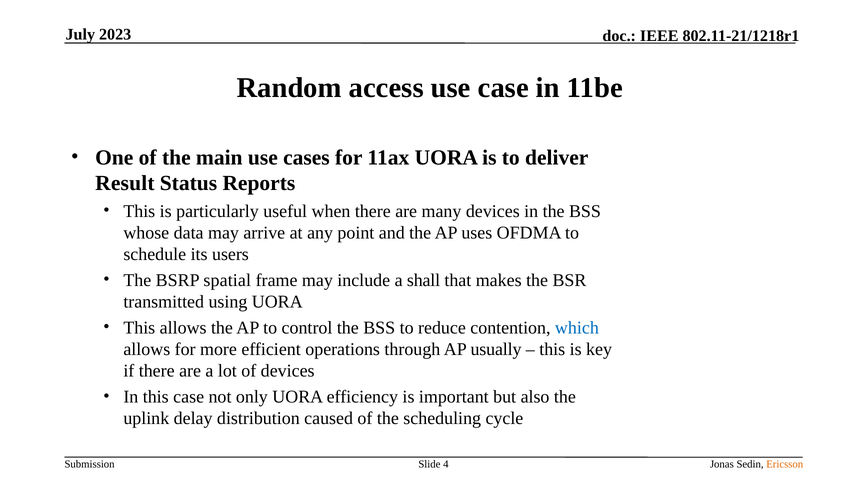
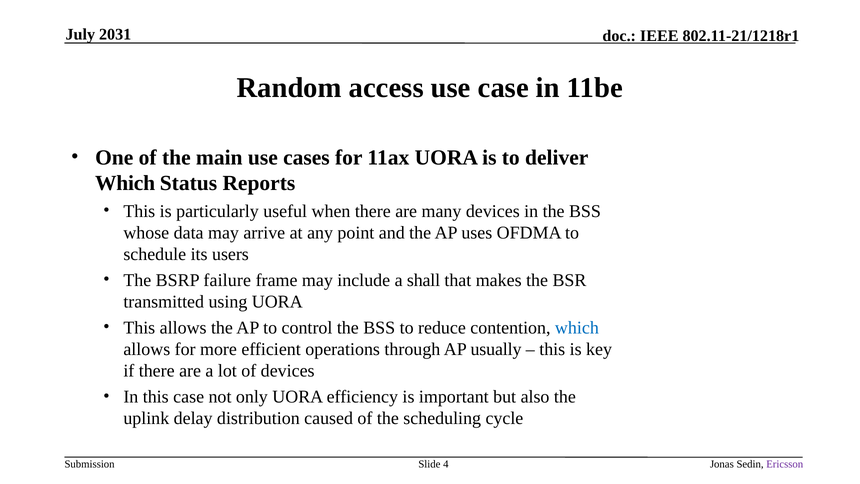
2023: 2023 -> 2031 (115, 34)
Result: Result -> Which (125, 183)
spatial: spatial -> failure (227, 280)
Ericsson colour: orange -> purple (785, 464)
